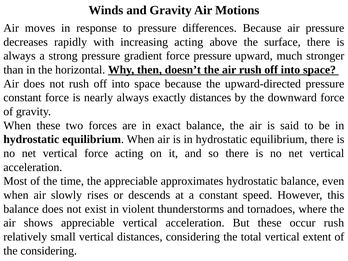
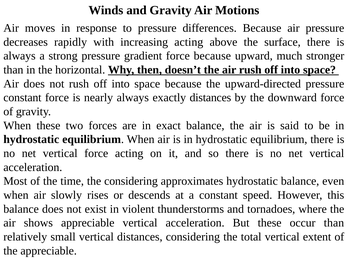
force pressure: pressure -> because (212, 56)
the appreciable: appreciable -> considering (131, 181)
occur rush: rush -> than (334, 223)
the considering: considering -> appreciable (49, 251)
